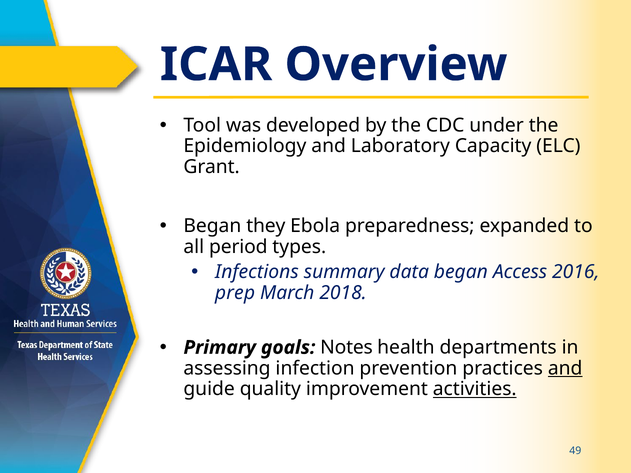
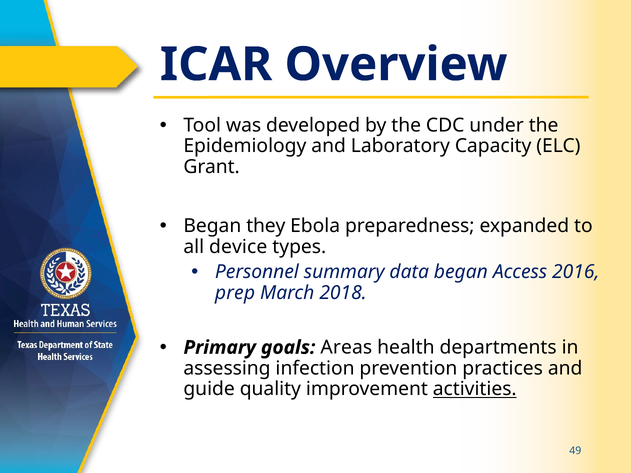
period: period -> device (238, 247)
Infections: Infections -> Personnel (257, 272)
Notes: Notes -> Areas (346, 348)
and underline: present -> none (565, 369)
